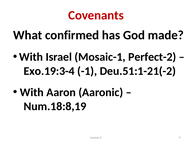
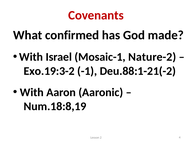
Perfect-2: Perfect-2 -> Nature-2 (152, 57)
Exo.19:3-4: Exo.19:3-4 -> Exo.19:3-2 (49, 71)
Deu.51:1-21(-2: Deu.51:1-21(-2 -> Deu.88:1-21(-2 (138, 71)
